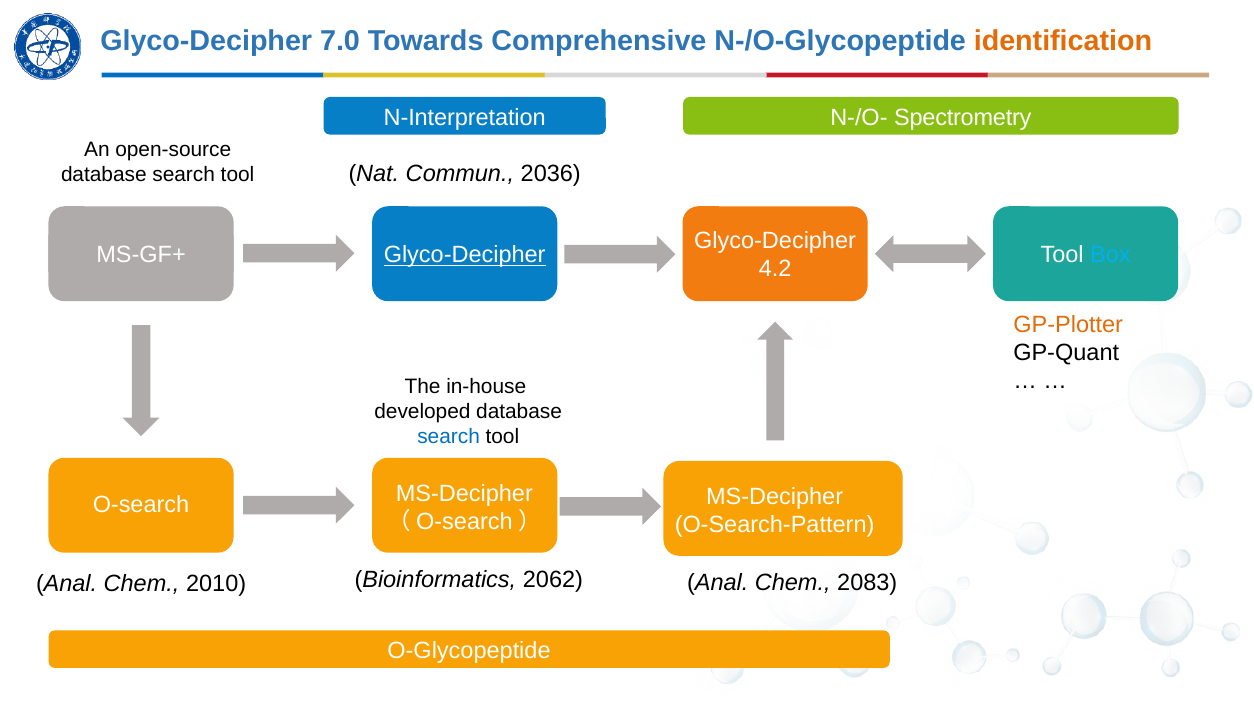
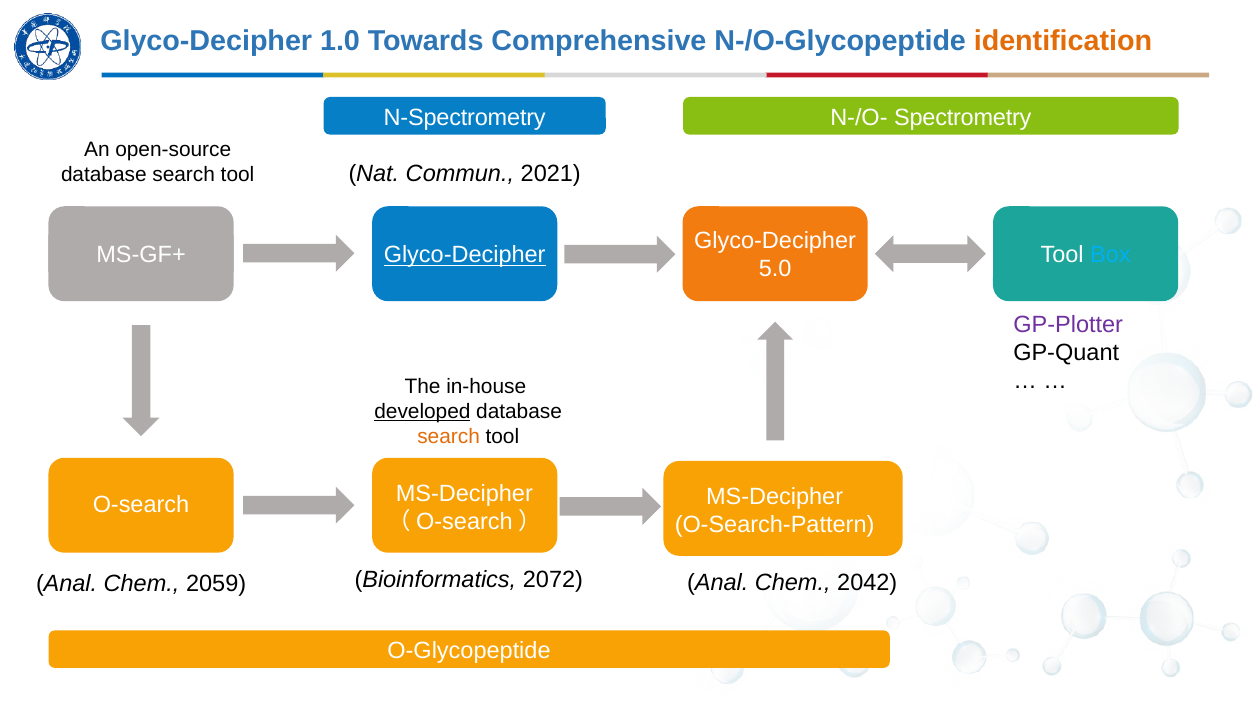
7.0: 7.0 -> 1.0 (340, 41)
N-Interpretation: N-Interpretation -> N-Spectrometry (465, 117)
2036: 2036 -> 2021 (551, 173)
4.2: 4.2 -> 5.0 (775, 269)
GP-Plotter colour: orange -> purple (1068, 325)
developed underline: none -> present (422, 412)
search colour: blue -> orange (449, 437)
2062: 2062 -> 2072 (553, 580)
2083: 2083 -> 2042 (867, 583)
2010: 2010 -> 2059 (216, 584)
